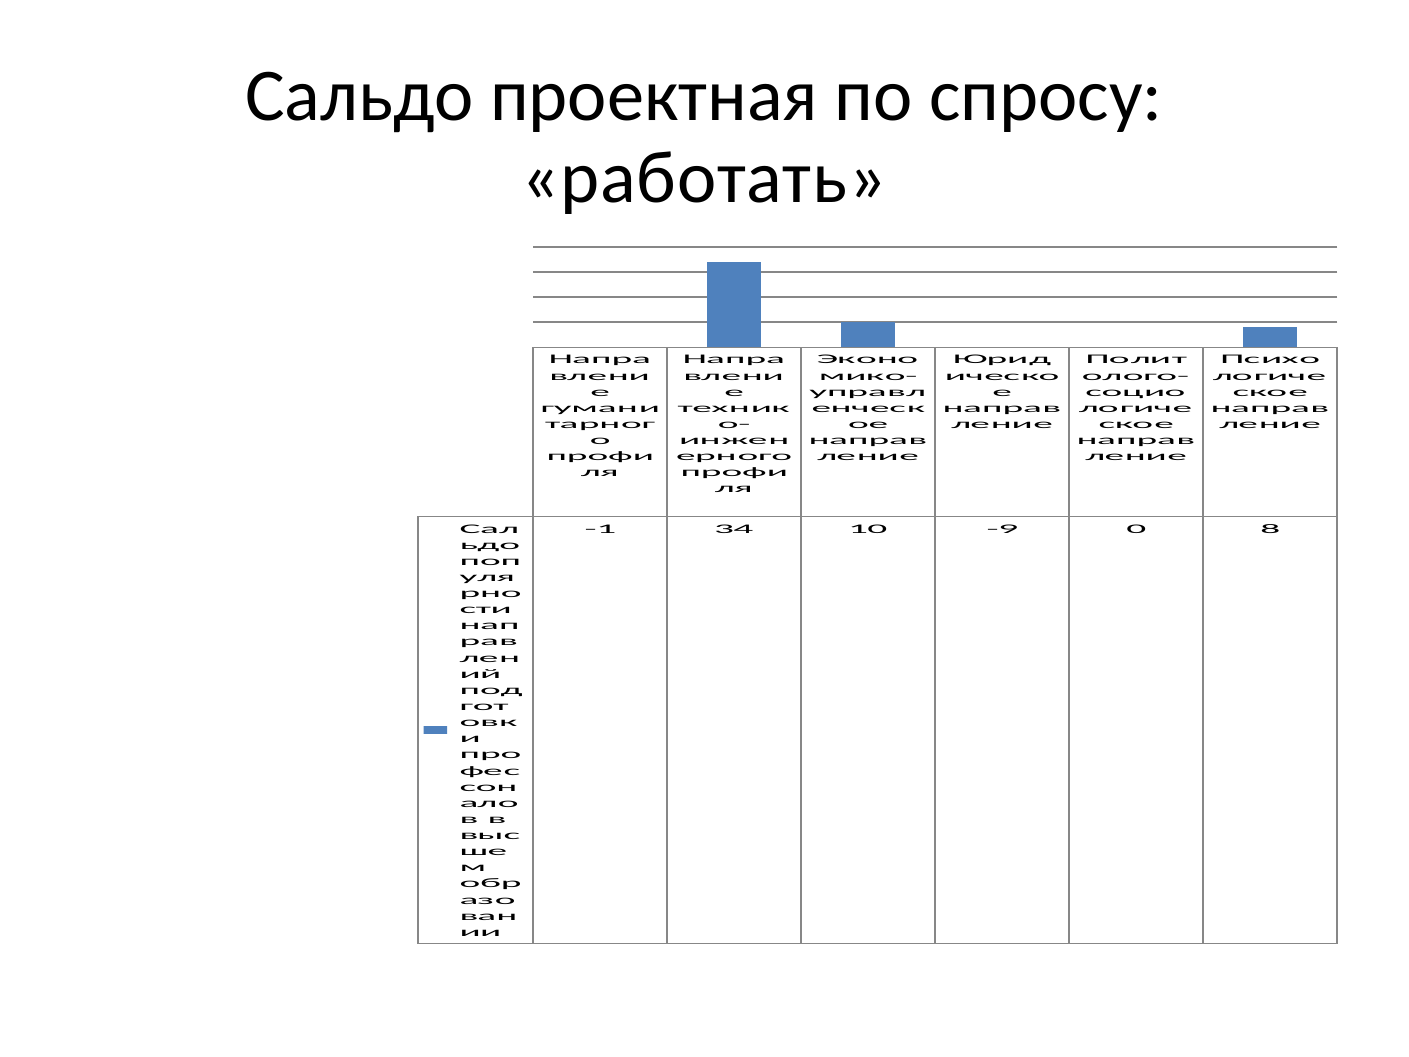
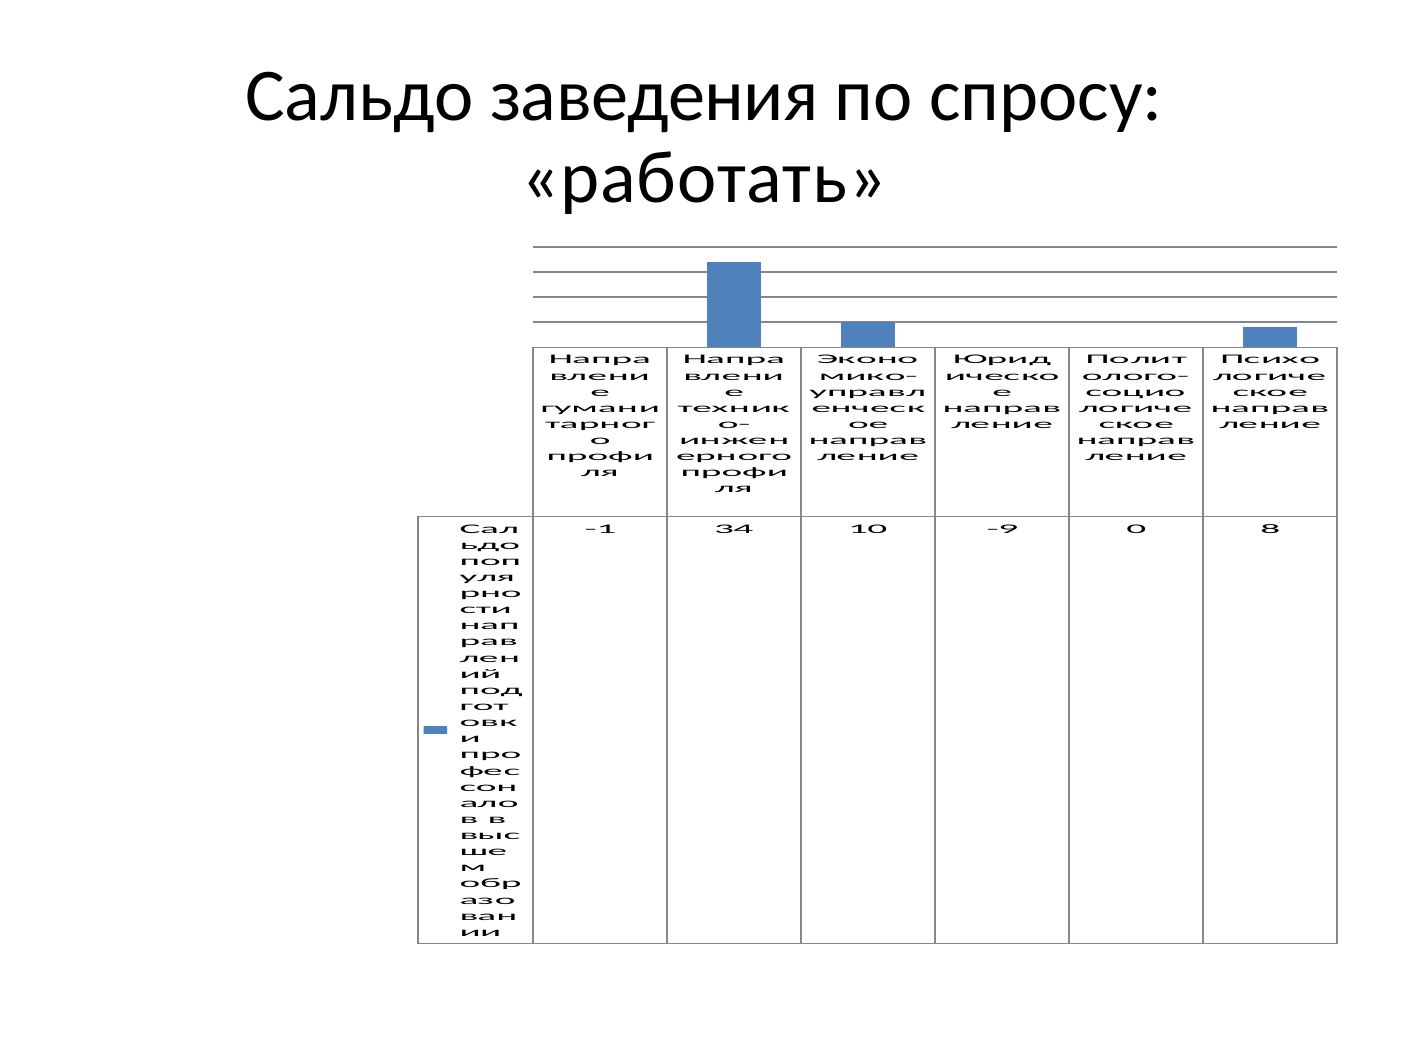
проектная: проектная -> заведения (654, 96)
